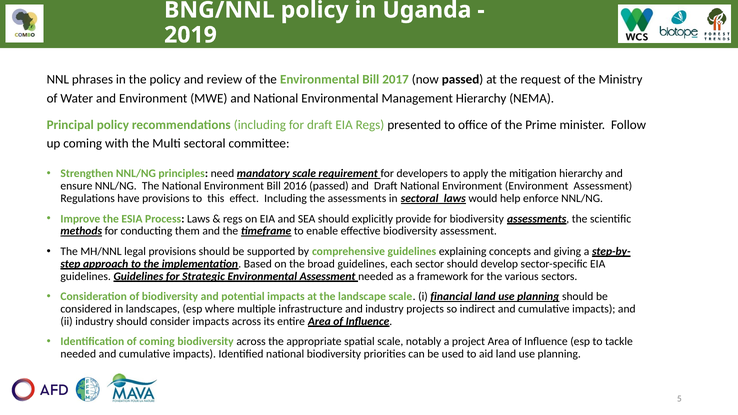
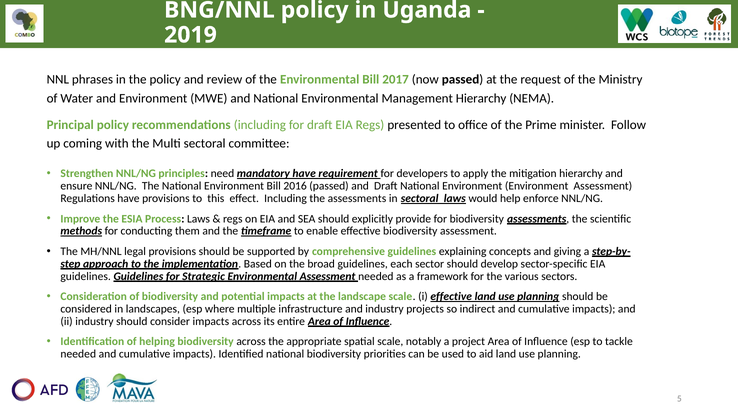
mandatory scale: scale -> have (304, 174)
i financial: financial -> effective (451, 296)
of coming: coming -> helping (157, 342)
